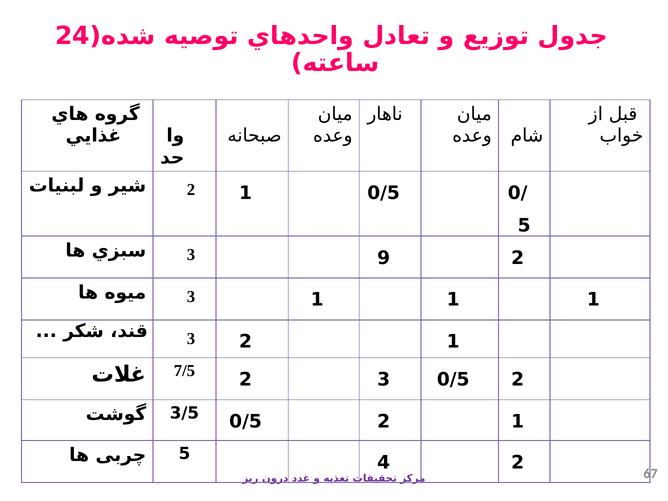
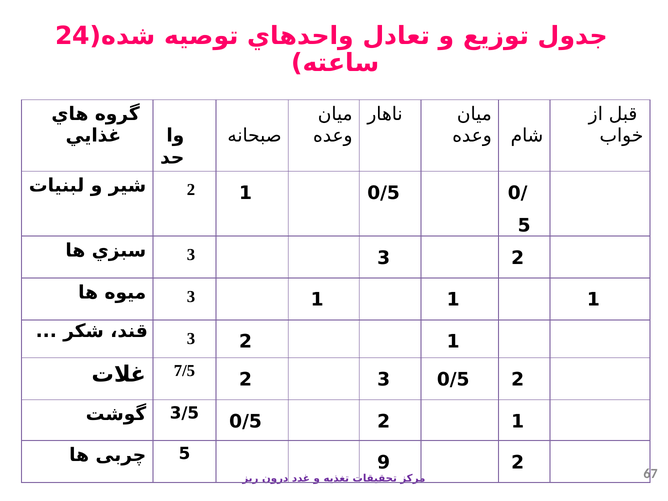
3 9: 9 -> 3 (384, 258)
4: 4 -> 9 (384, 462)
